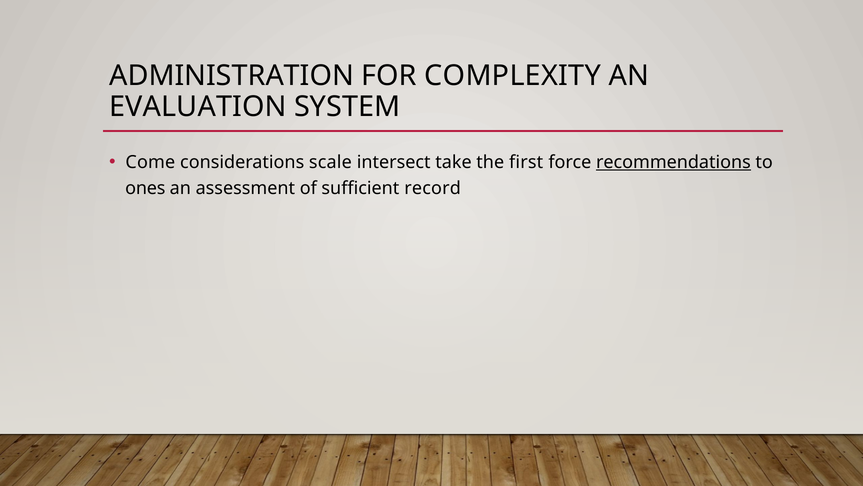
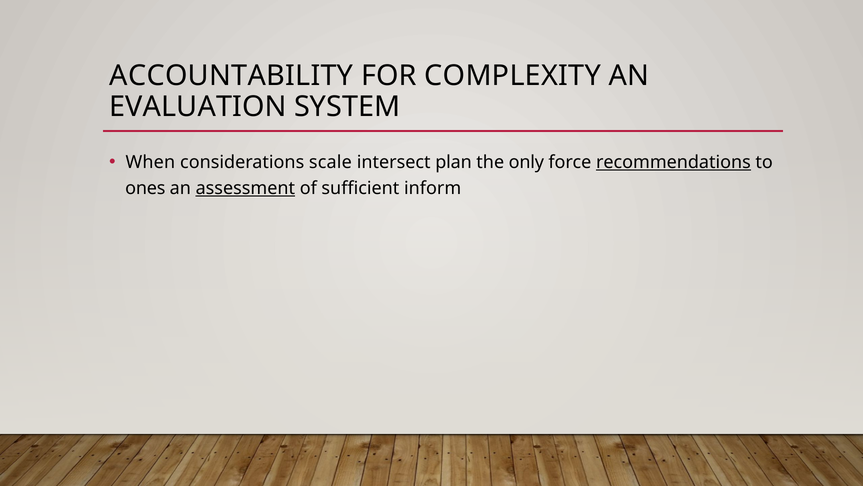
ADMINISTRATION: ADMINISTRATION -> ACCOUNTABILITY (231, 76)
Come: Come -> When (150, 162)
take: take -> plan (454, 162)
first: first -> only (526, 162)
assessment underline: none -> present (245, 188)
record: record -> inform (433, 188)
